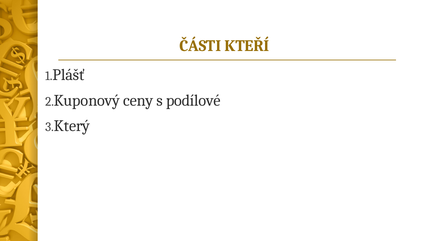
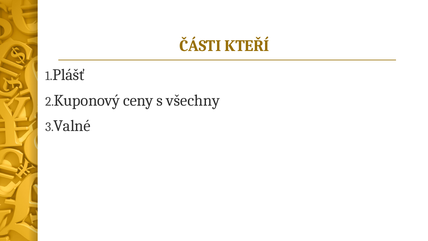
podílové: podílové -> všechny (193, 100)
Který: Který -> Valné (72, 126)
